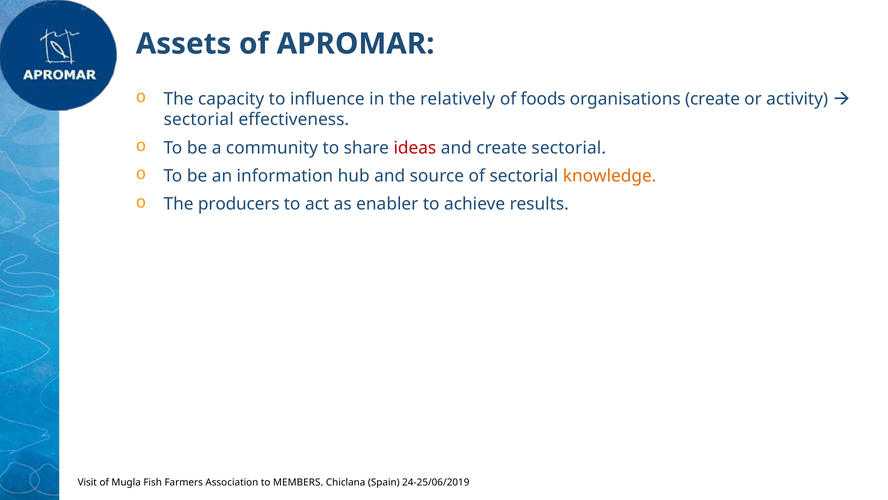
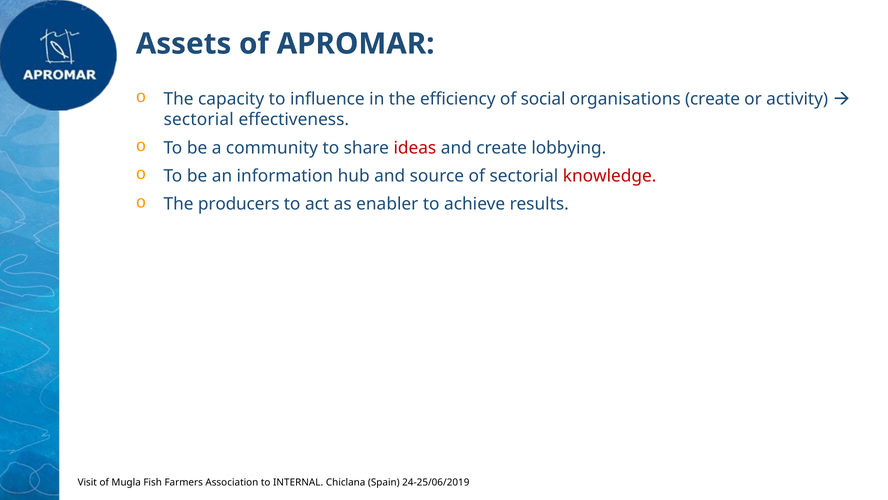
relatively: relatively -> efficiency (458, 99)
foods: foods -> social (543, 99)
create sectorial: sectorial -> lobbying (569, 148)
knowledge colour: orange -> red (610, 176)
MEMBERS: MEMBERS -> INTERNAL (298, 482)
